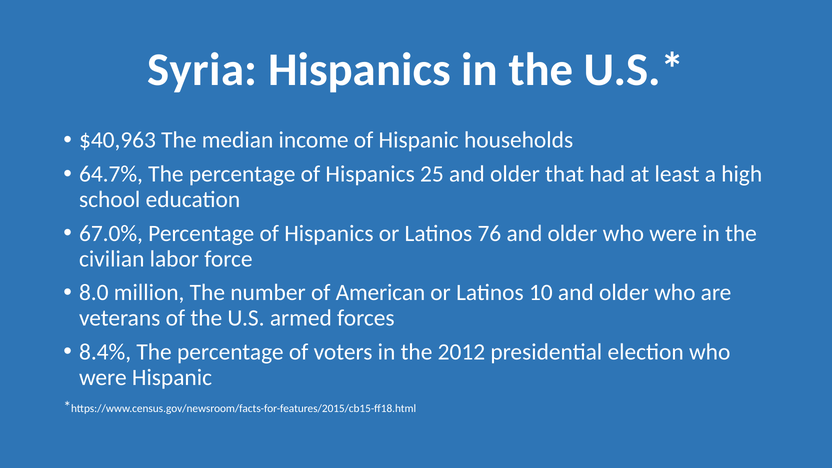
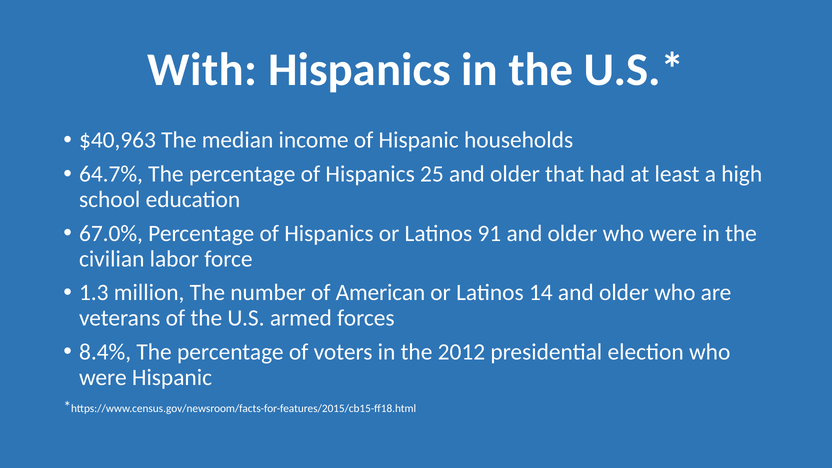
Syria: Syria -> With (202, 70)
76: 76 -> 91 (489, 233)
8.0: 8.0 -> 1.3 (94, 293)
10: 10 -> 14 (541, 293)
